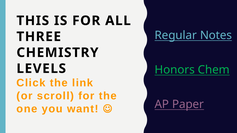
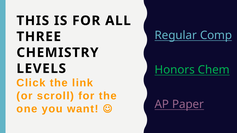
Notes: Notes -> Comp (216, 35)
